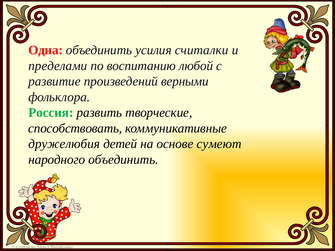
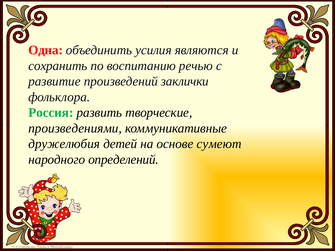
считалки: считалки -> являются (202, 50)
пределами: пределами -> сохранить (58, 66)
любой: любой -> речью (196, 66)
верными: верными -> заклички (185, 81)
способствовать: способствовать -> произведениями (75, 128)
народного объединить: объединить -> определений (123, 160)
